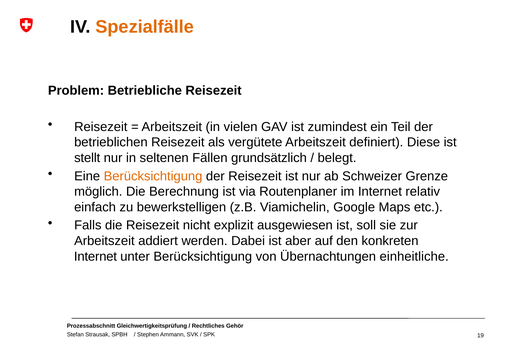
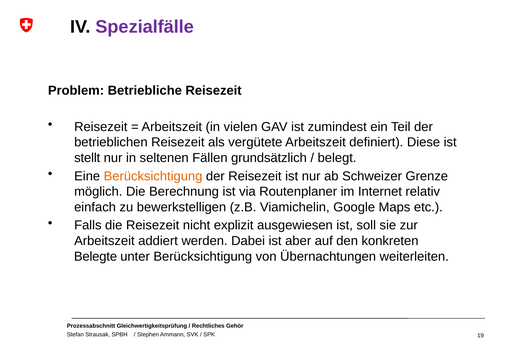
Spezialfälle colour: orange -> purple (145, 27)
Internet: Internet -> Belegte (95, 256)
einheitliche: einheitliche -> weiterleiten (414, 256)
